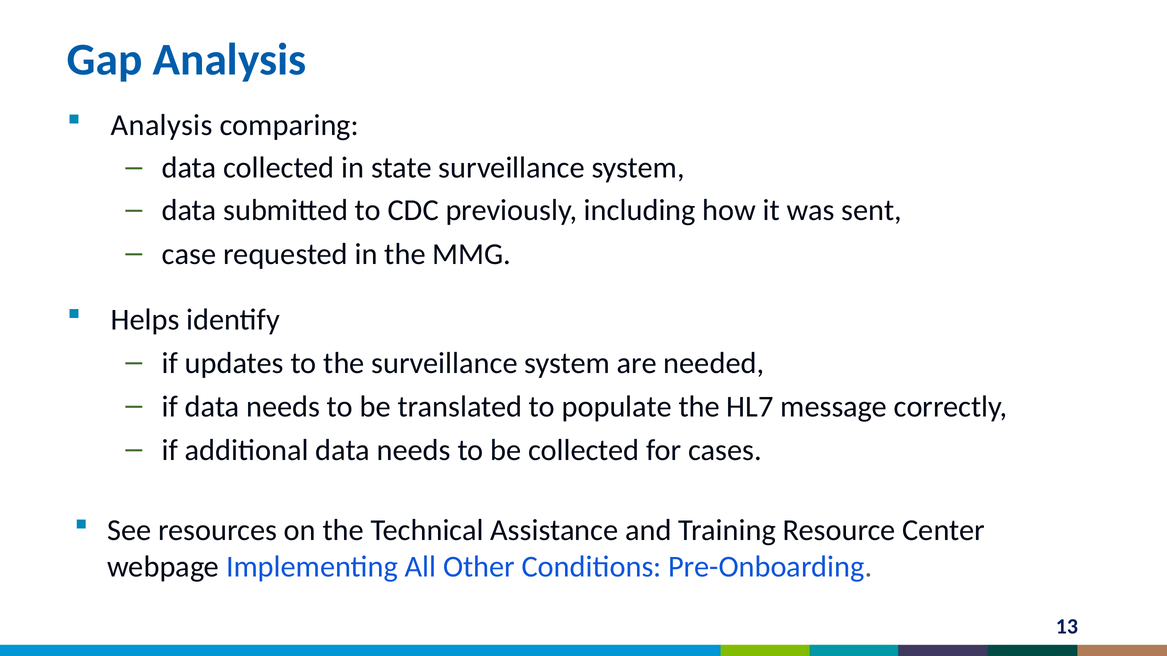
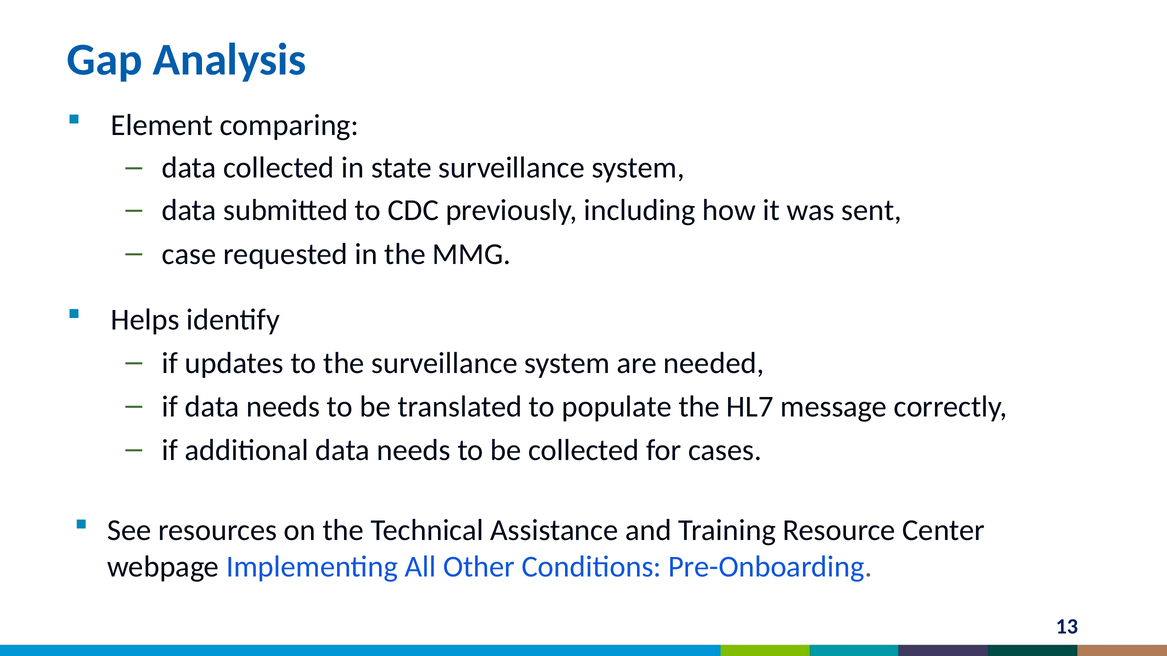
Analysis: Analysis -> Element (162, 125)
